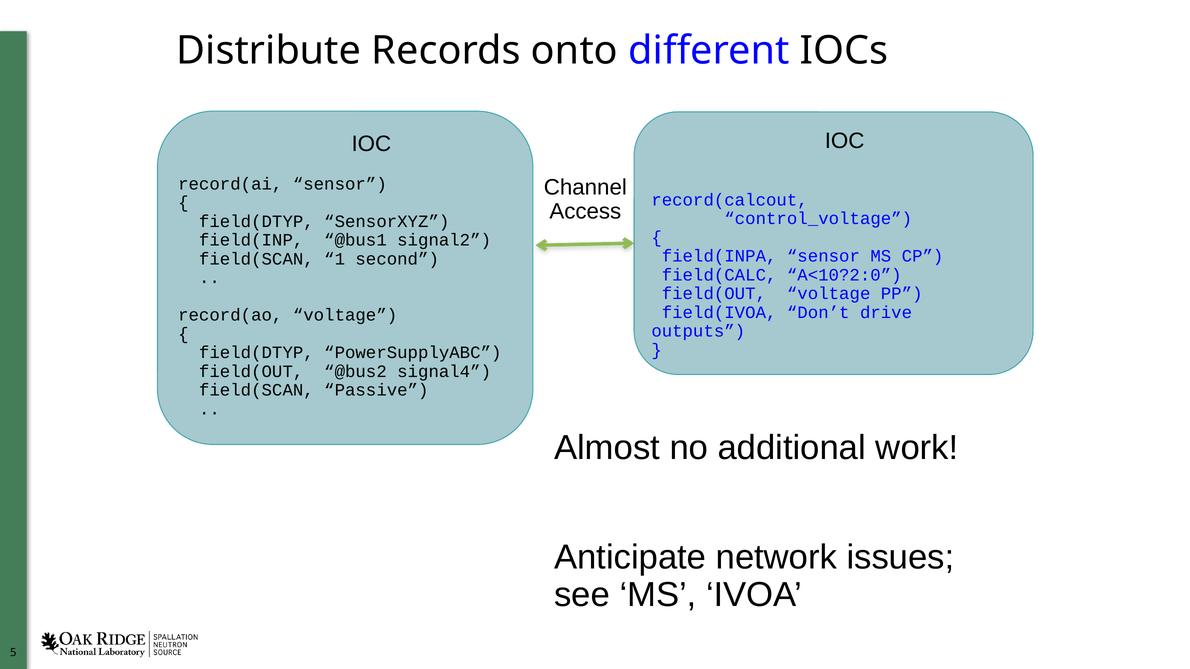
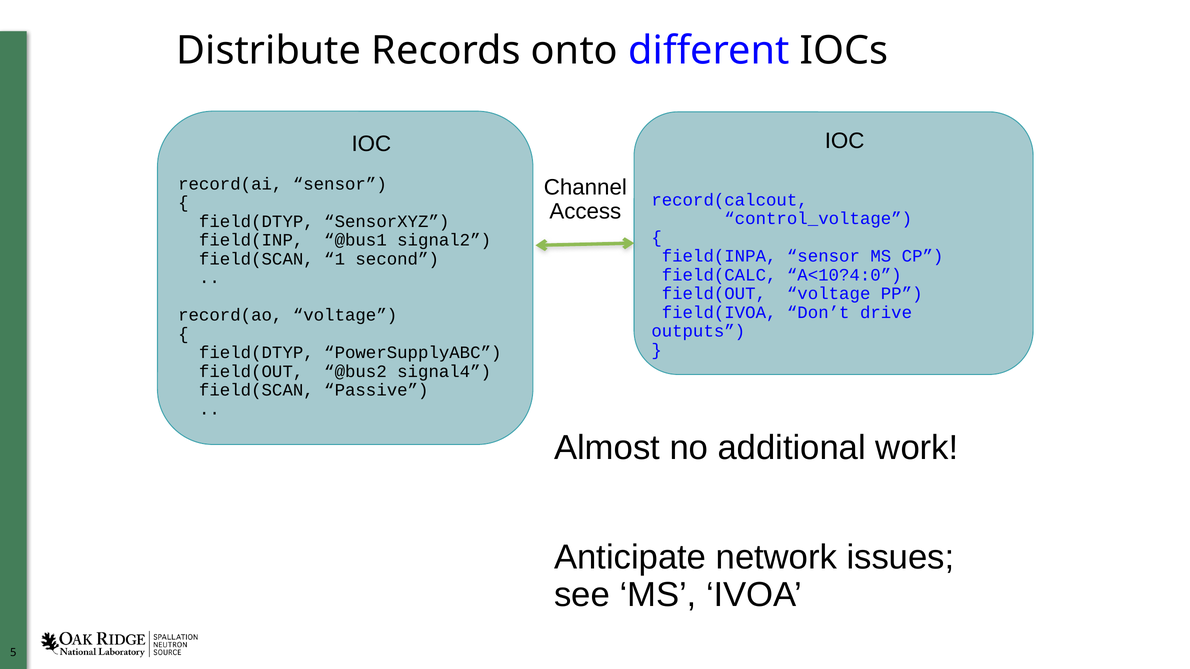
A<10?2:0: A<10?2:0 -> A<10?4:0 (844, 275)
